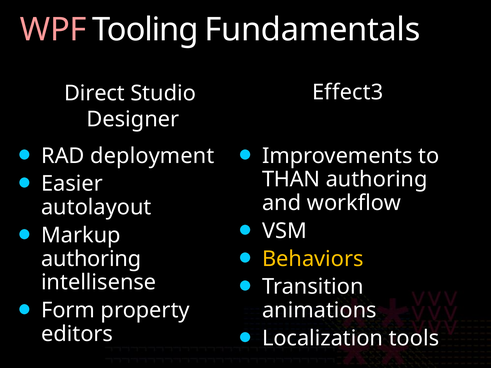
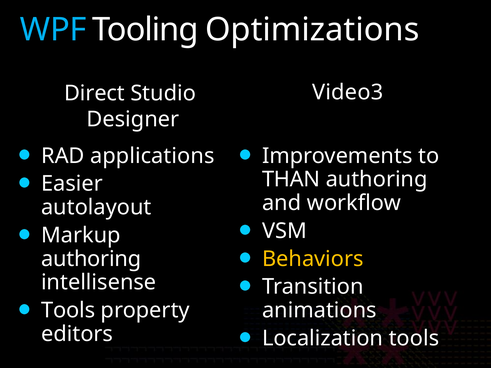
WPF colour: pink -> light blue (53, 30)
Fundamentals: Fundamentals -> Optimizations (312, 30)
Effect3: Effect3 -> Video3 (348, 92)
deployment: deployment -> applications (152, 156)
Form: Form -> Tools (68, 311)
